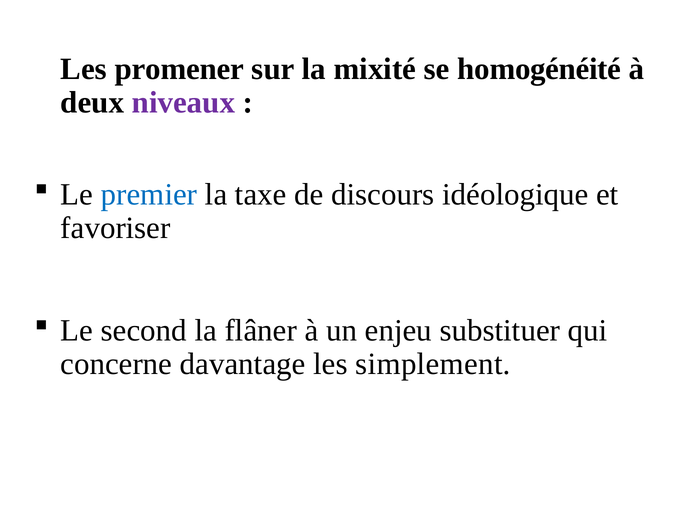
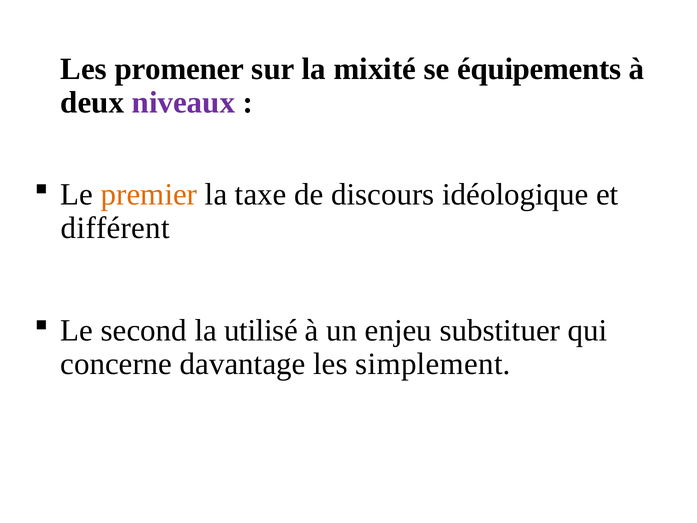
homogénéité: homogénéité -> équipements (539, 69)
premier colour: blue -> orange (149, 194)
favoriser: favoriser -> différent (115, 228)
flâner: flâner -> utilisé (261, 330)
